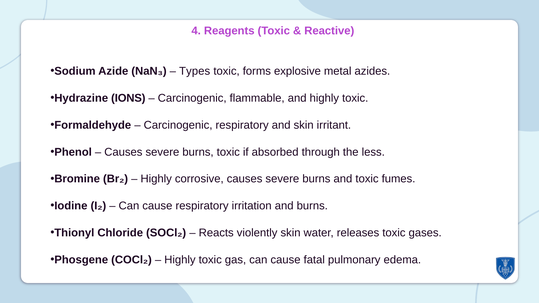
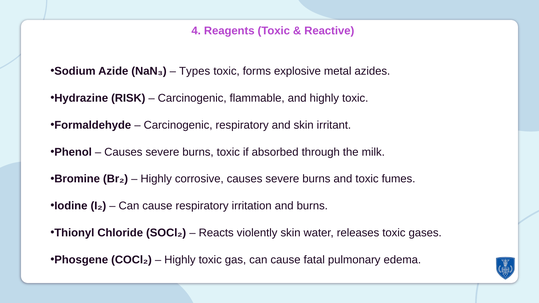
IONS: IONS -> RISK (128, 98)
less: less -> milk (373, 152)
